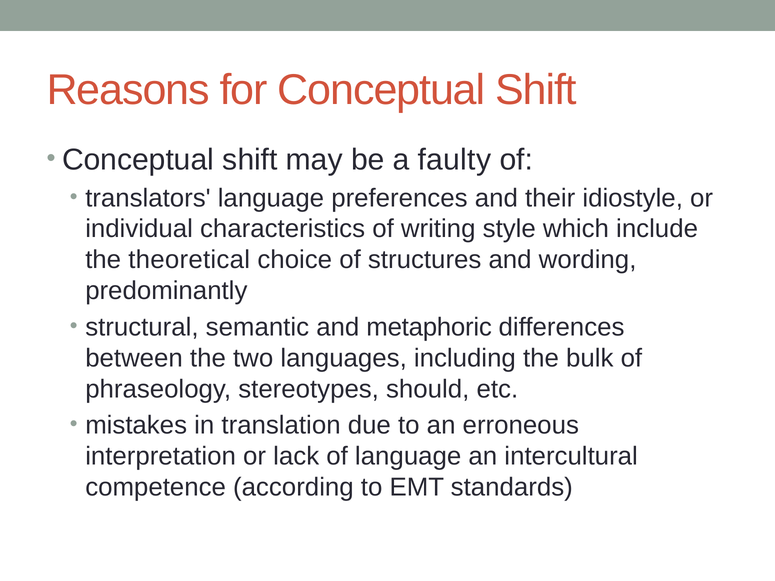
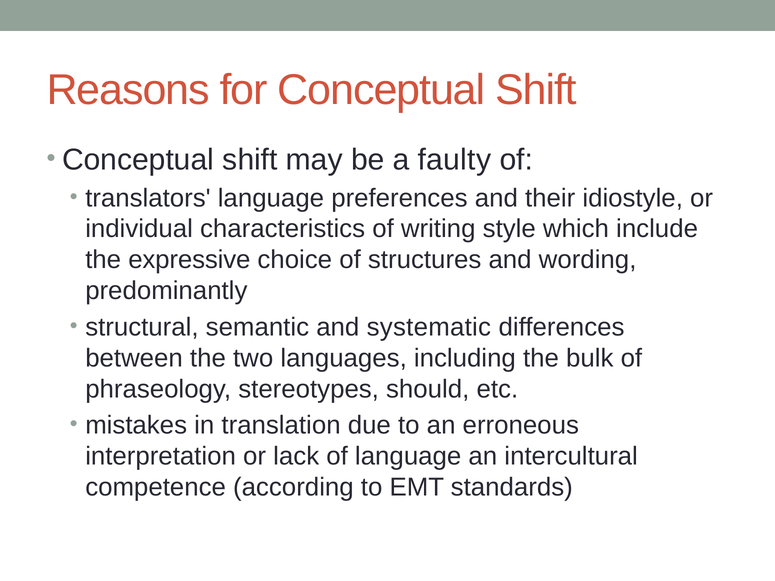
theoretical: theoretical -> expressive (189, 260)
metaphoric: metaphoric -> systematic (429, 327)
